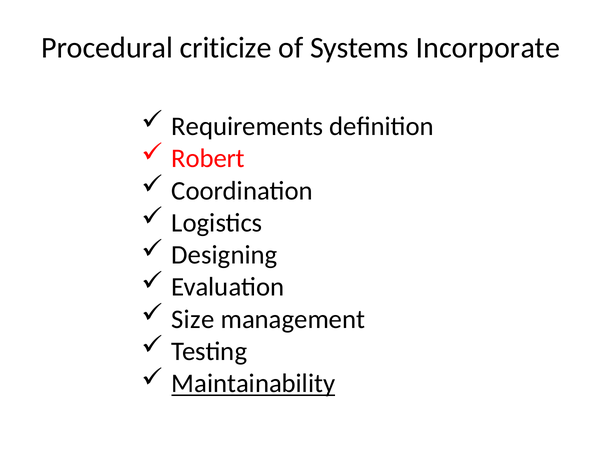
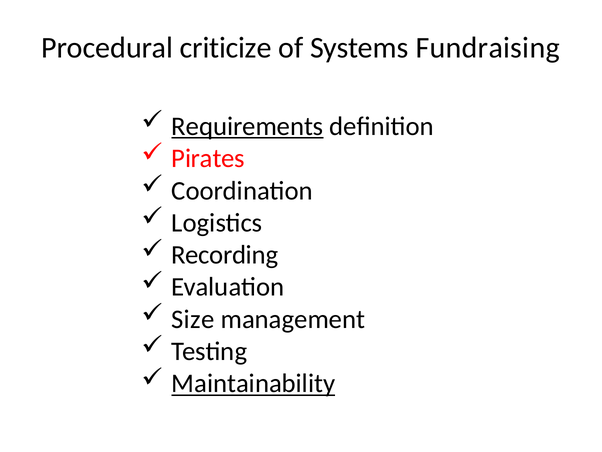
Incorporate: Incorporate -> Fundraising (488, 48)
Requirements underline: none -> present (247, 126)
Robert: Robert -> Pirates (208, 158)
Designing: Designing -> Recording (225, 255)
